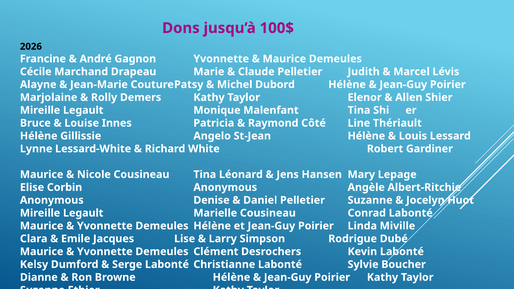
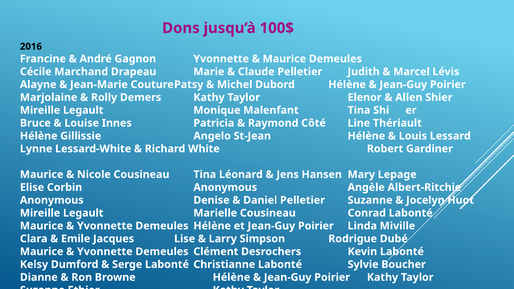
2026: 2026 -> 2016 (31, 47)
